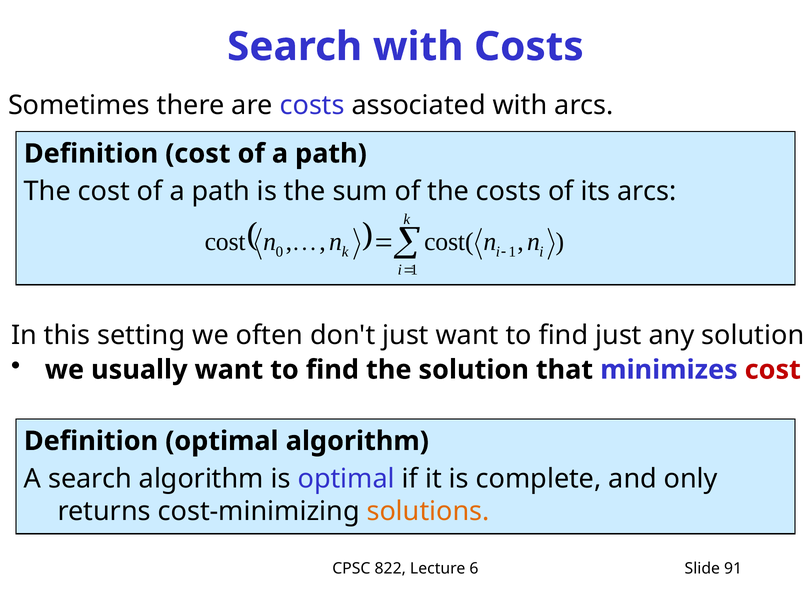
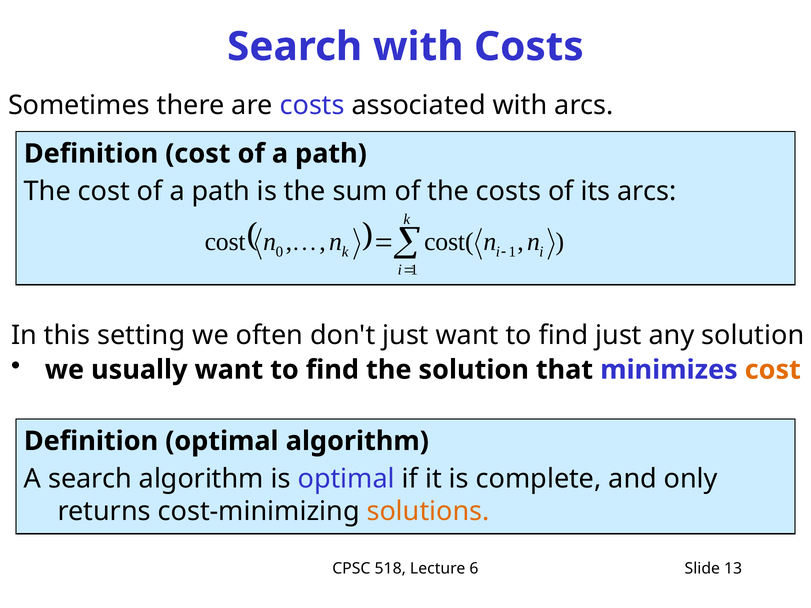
cost colour: red -> orange (773, 370)
822: 822 -> 518 (390, 569)
91: 91 -> 13 (733, 569)
